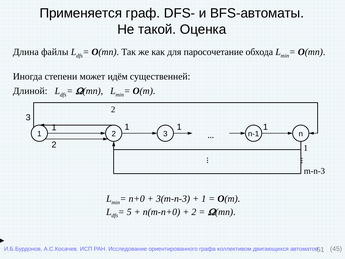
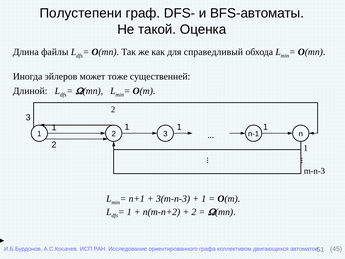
Применяется: Применяется -> Полустепени (81, 13)
паросочетание: паросочетание -> справедливый (213, 52)
степени: степени -> эйлеров (61, 76)
идём: идём -> тоже (118, 76)
n+0: n+0 -> n+1 (137, 199)
5: 5 -> 1 (129, 212)
n(m-n+0: n(m-n+0 -> n(m-n+2 (162, 212)
